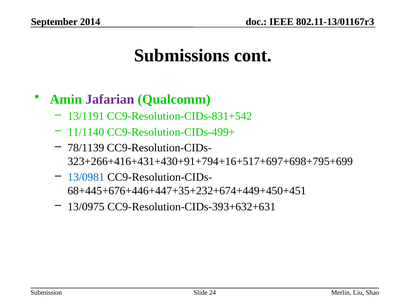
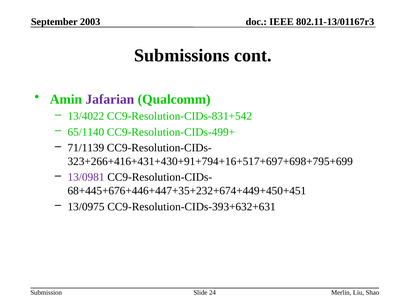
2014: 2014 -> 2003 (90, 22)
13/1191: 13/1191 -> 13/4022 (86, 116)
11/1140: 11/1140 -> 65/1140 (86, 132)
78/1139: 78/1139 -> 71/1139 (86, 148)
13/0981 colour: blue -> purple (86, 177)
